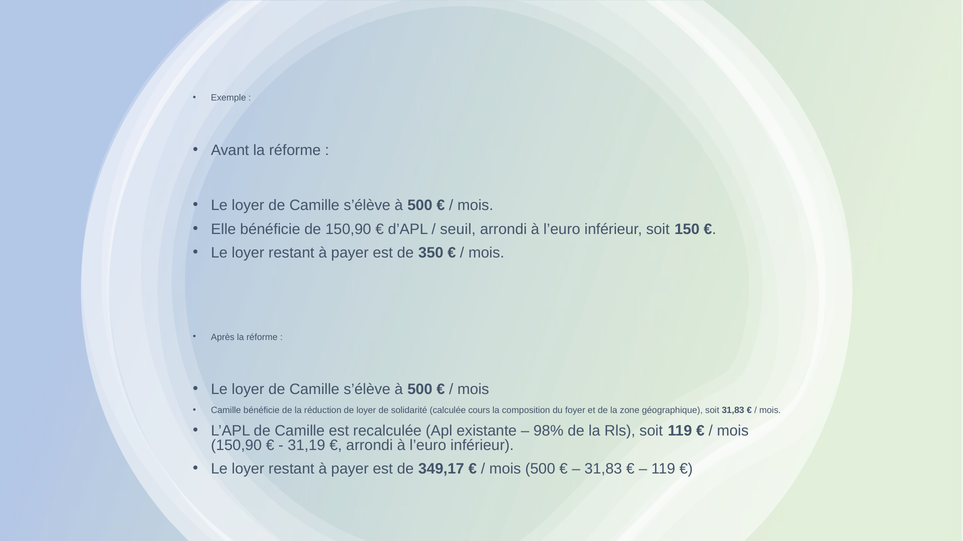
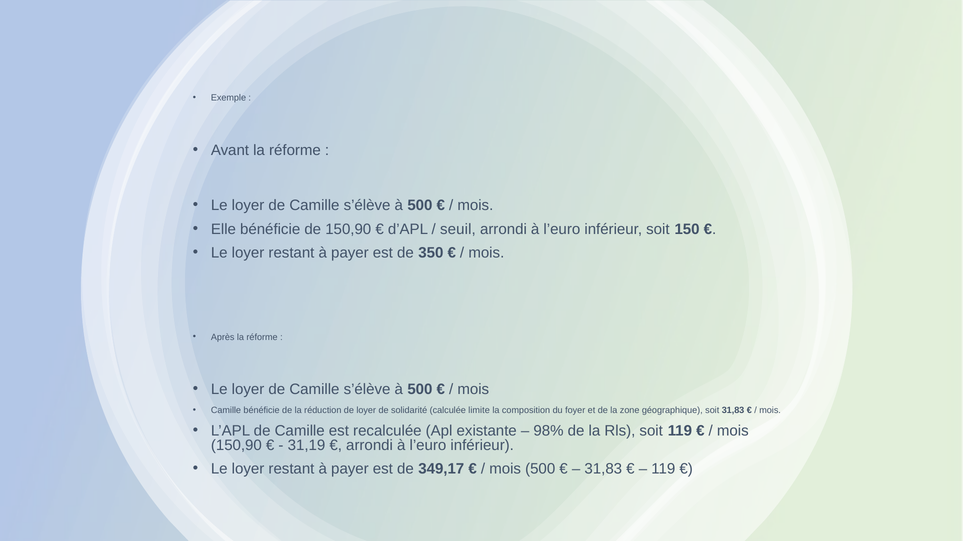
cours: cours -> limite (479, 411)
